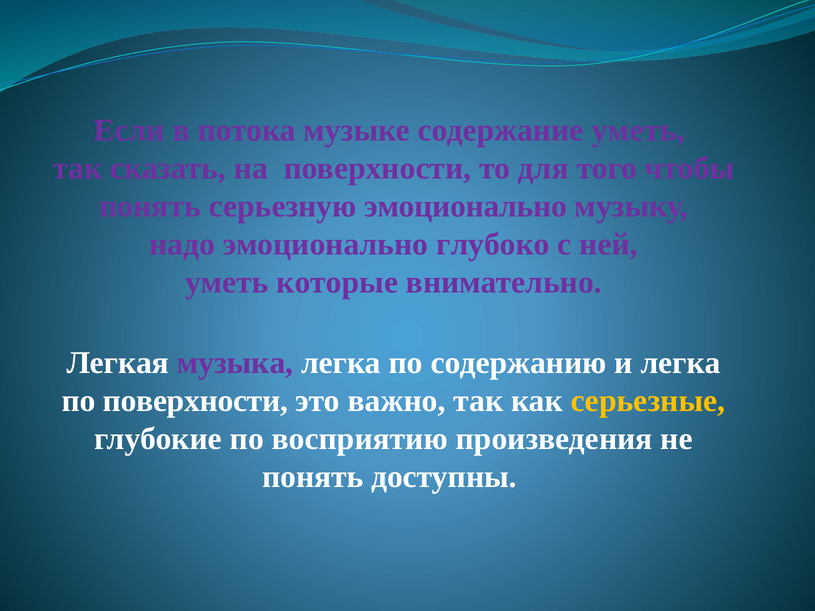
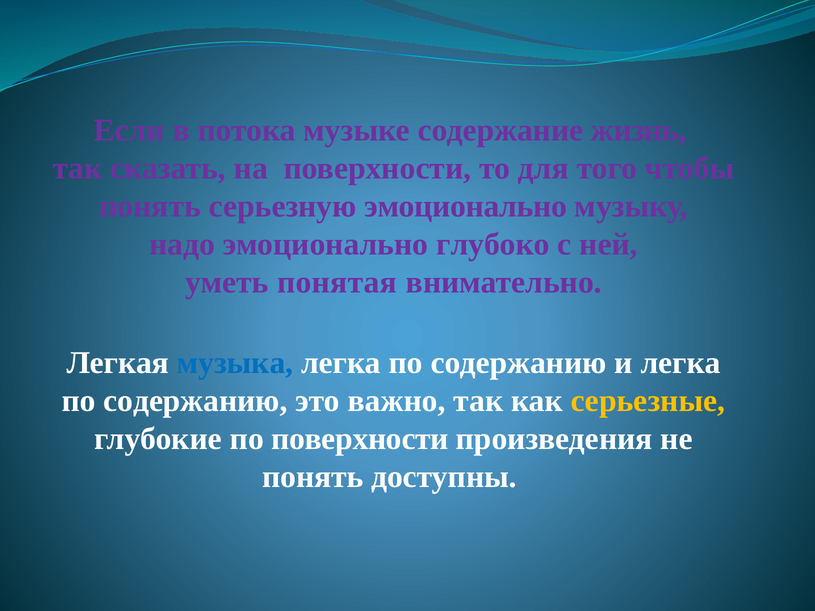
содержание уметь: уметь -> жизнь (639, 130)
которые: которые -> понятая (337, 282)
музыка colour: purple -> blue (235, 363)
поверхности: поверхности -> содержанию (195, 401)
по восприятию: восприятию -> поверхности (360, 439)
